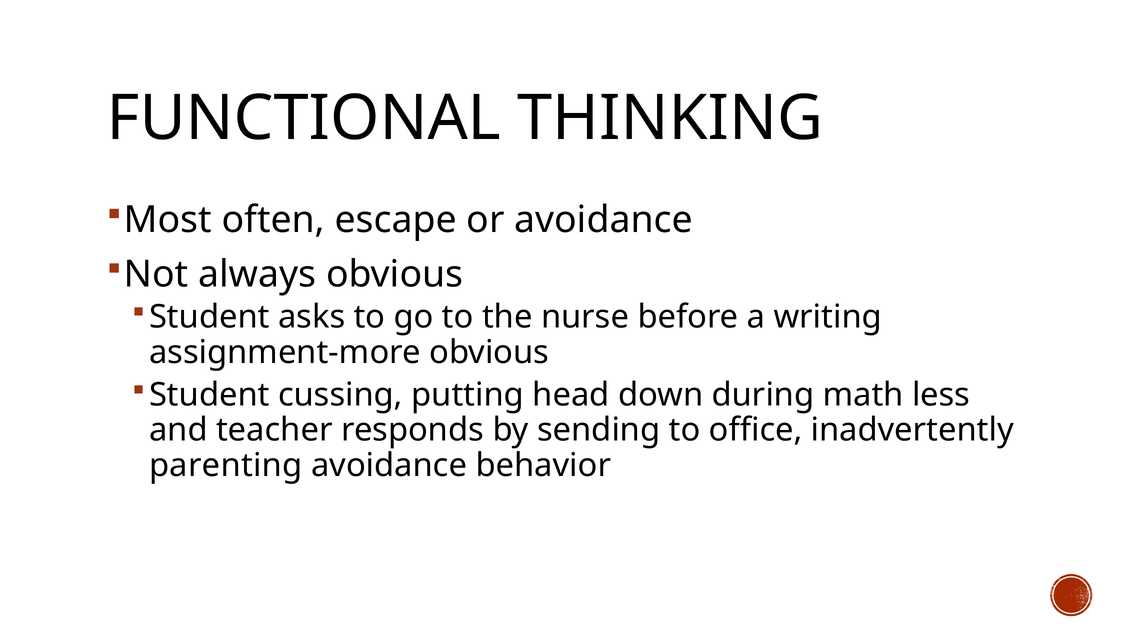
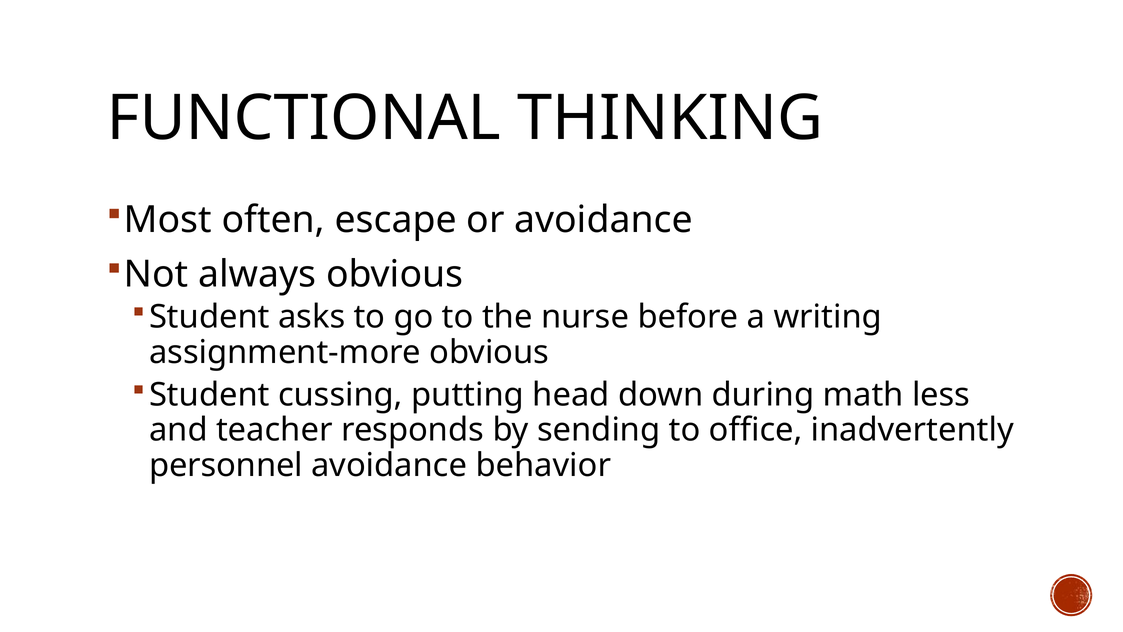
parenting: parenting -> personnel (226, 465)
